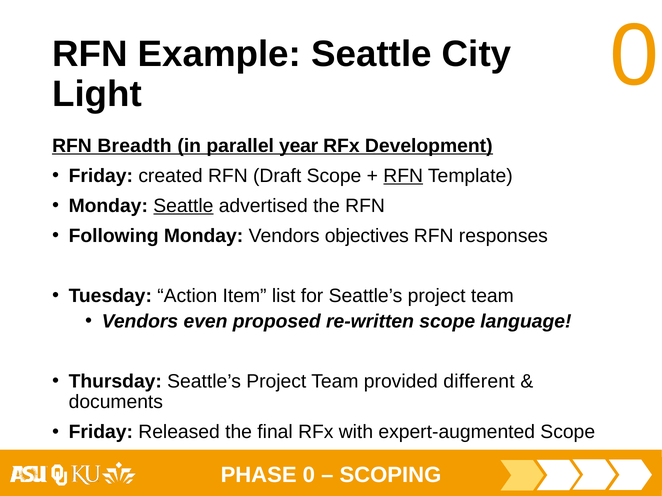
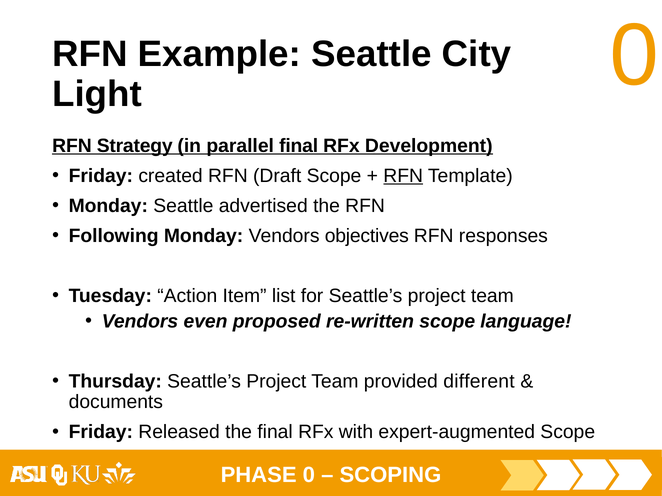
Breadth: Breadth -> Strategy (135, 146)
parallel year: year -> final (299, 146)
Seattle underline: present -> none (183, 206)
